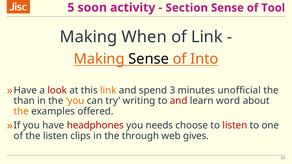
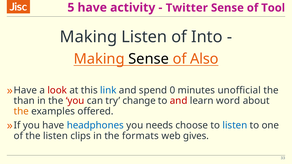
5 soon: soon -> have (92, 8)
Section: Section -> Twitter (187, 8)
Making When: When -> Listen (144, 37)
of Link: Link -> Into (207, 37)
Into: Into -> Also (204, 59)
link colour: orange -> blue (108, 90)
3: 3 -> 0 (172, 90)
you colour: orange -> red (75, 101)
writing: writing -> change (139, 101)
headphones colour: red -> blue (95, 126)
listen colour: red -> blue (235, 126)
through: through -> formats (140, 136)
